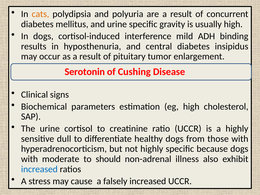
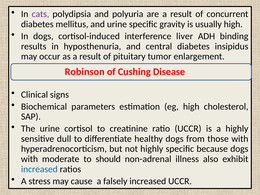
cats colour: orange -> purple (40, 14)
mild: mild -> liver (185, 36)
Serotonin: Serotonin -> Robinson (85, 72)
